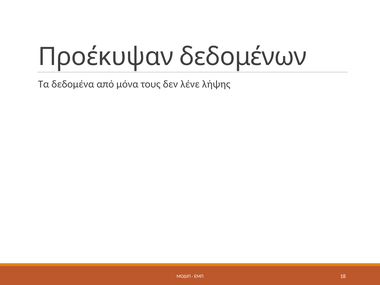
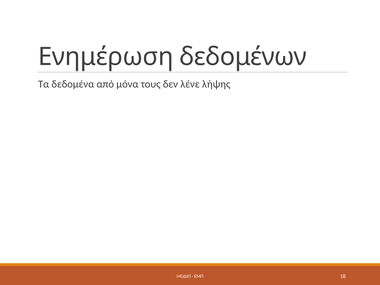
Προέκυψαν: Προέκυψαν -> Ενημέρωση (106, 57)
